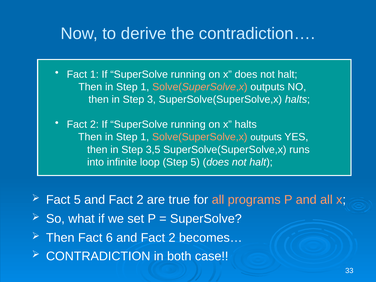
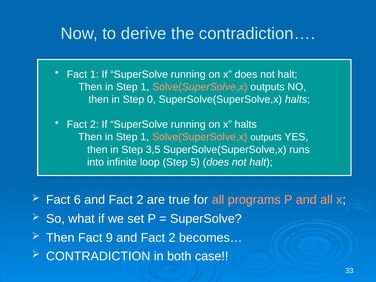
3: 3 -> 0 (151, 99)
Fact 5: 5 -> 6 (77, 200)
6: 6 -> 9 (109, 238)
